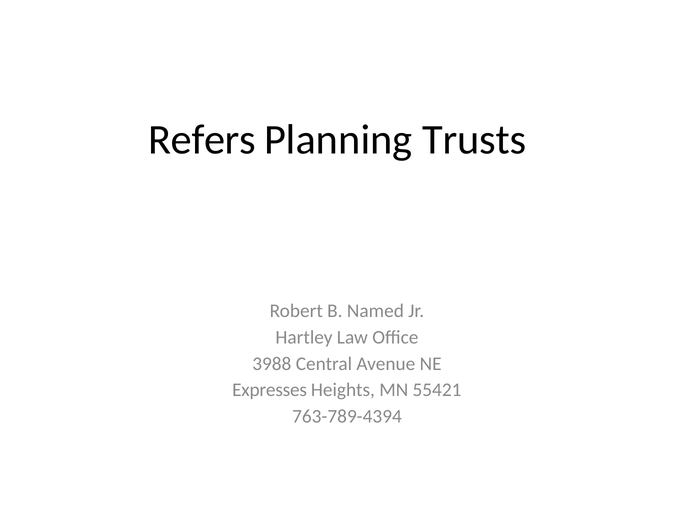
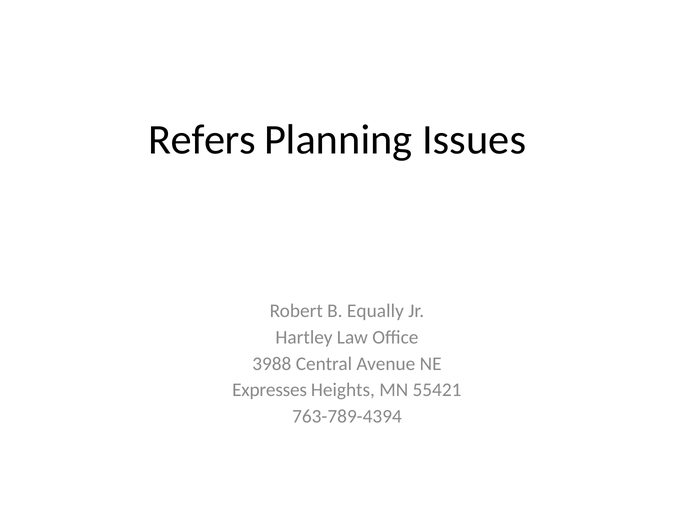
Trusts: Trusts -> Issues (474, 140)
Named: Named -> Equally (375, 311)
